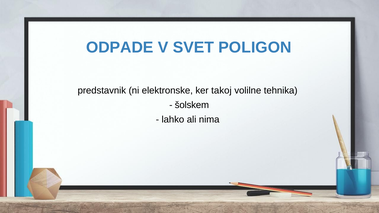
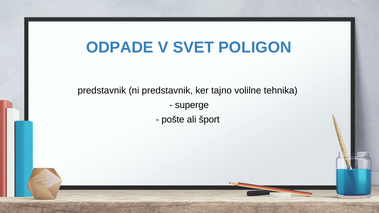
ni elektronske: elektronske -> predstavnik (167, 91)
takoj: takoj -> tajno (221, 91)
šolskem: šolskem -> superge (192, 105)
lahko: lahko -> pošte (173, 120)
nima: nima -> šport (209, 120)
